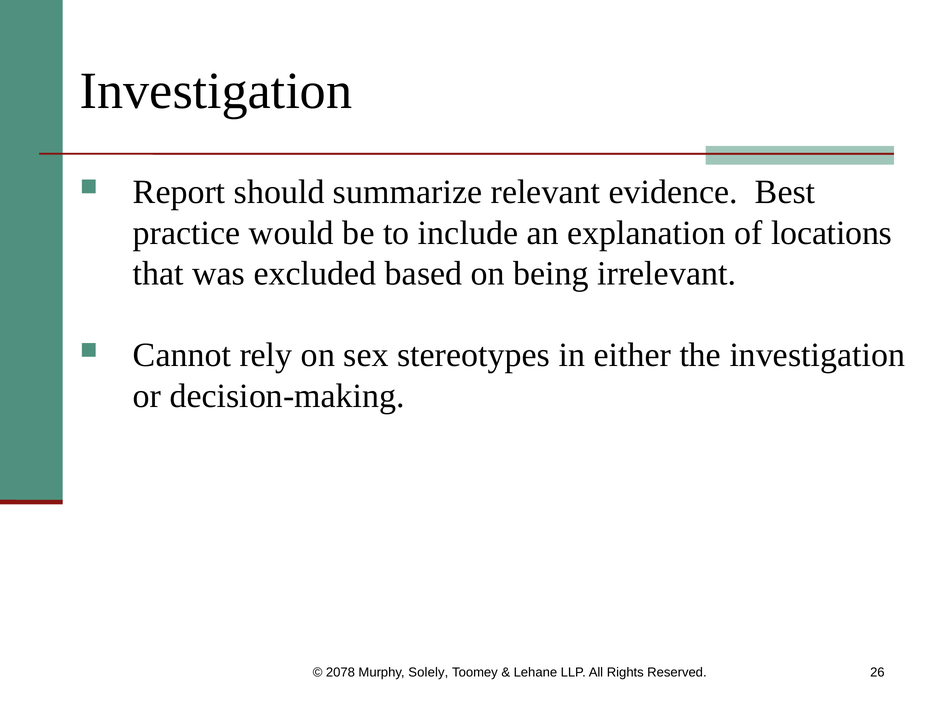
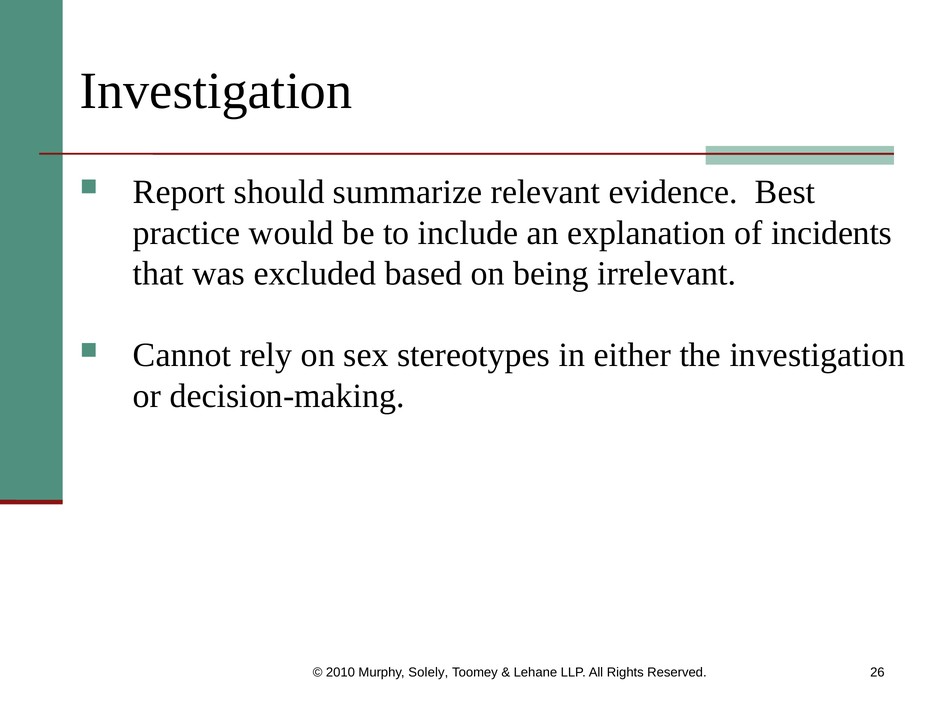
locations: locations -> incidents (832, 233)
2078: 2078 -> 2010 (340, 672)
